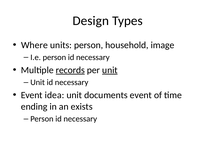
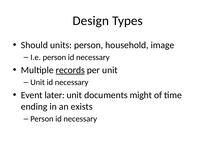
Where: Where -> Should (34, 45)
unit underline: present -> none (110, 70)
idea: idea -> later (55, 95)
documents event: event -> might (141, 95)
